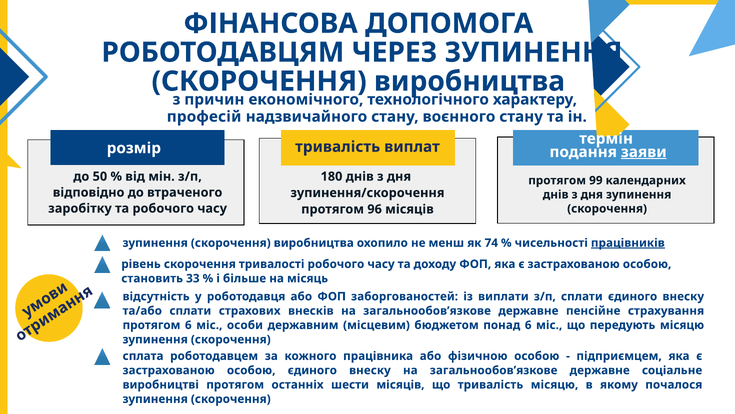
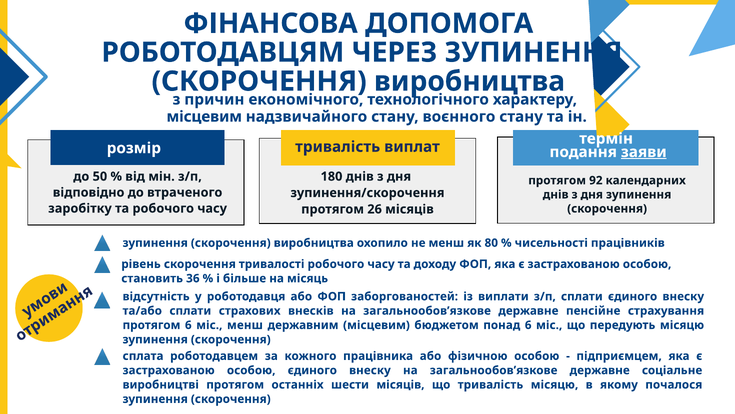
професій: професій -> місцевим (204, 116)
99: 99 -> 92 (596, 180)
96: 96 -> 26 (375, 209)
74: 74 -> 80 (491, 243)
працівників underline: present -> none (628, 243)
33: 33 -> 36 (193, 278)
міс особи: особи -> менш (245, 325)
